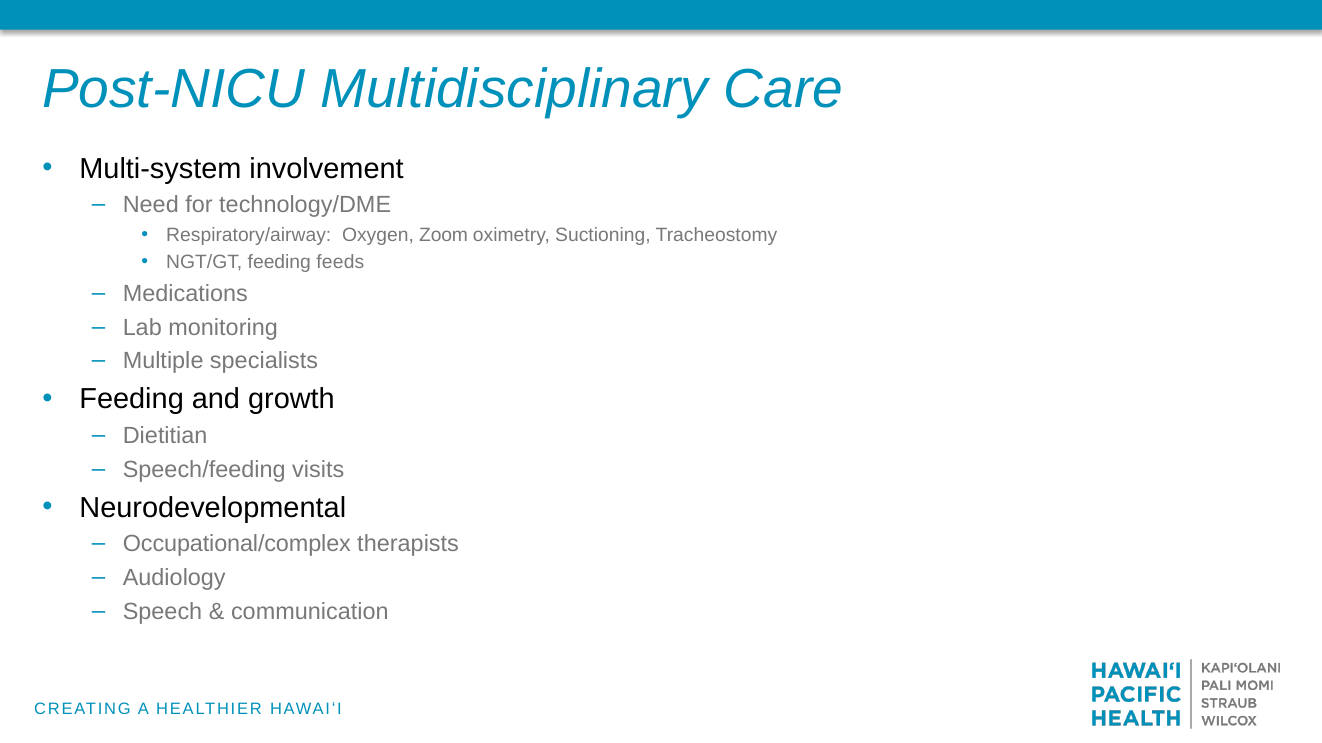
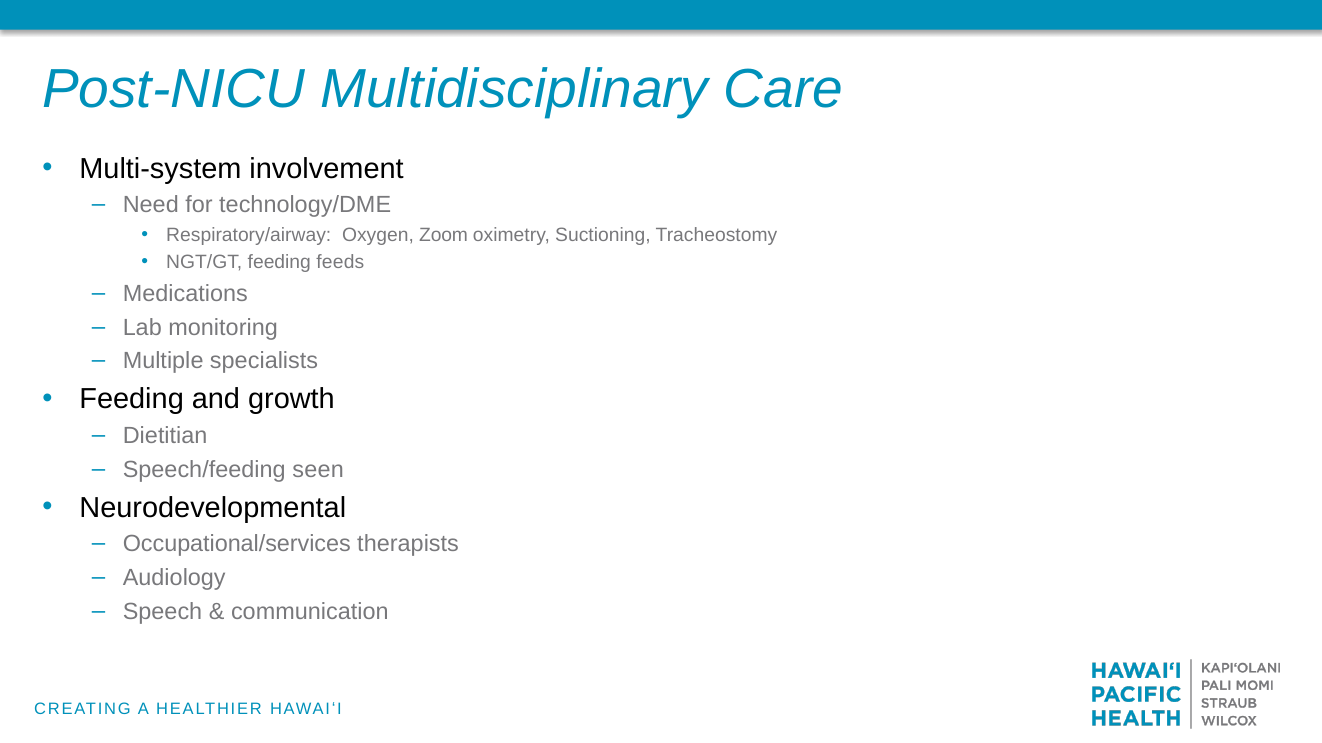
visits: visits -> seen (318, 470)
Occupational/complex: Occupational/complex -> Occupational/services (237, 545)
